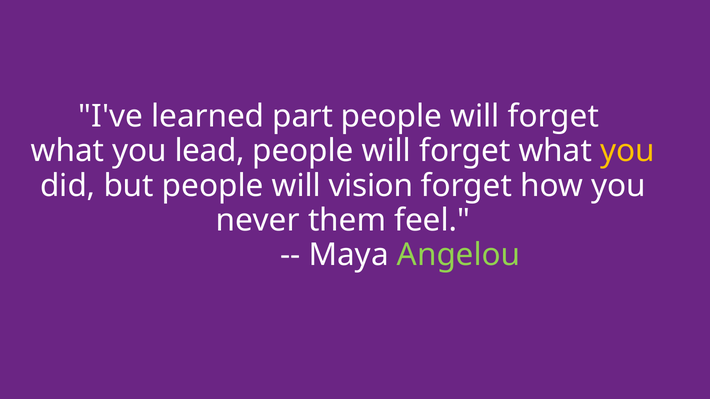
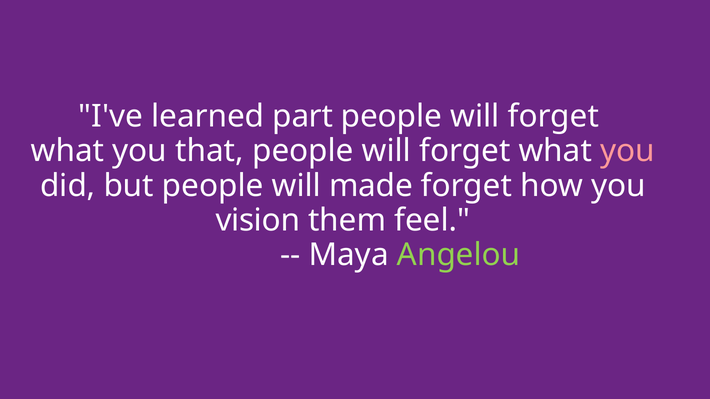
lead: lead -> that (210, 151)
you colour: yellow -> pink (628, 151)
vision: vision -> made (371, 186)
never: never -> vision (258, 220)
